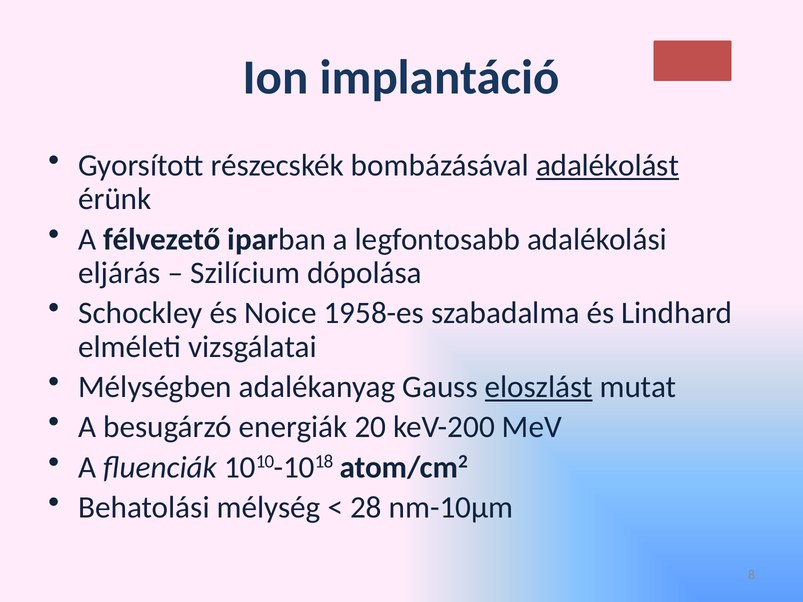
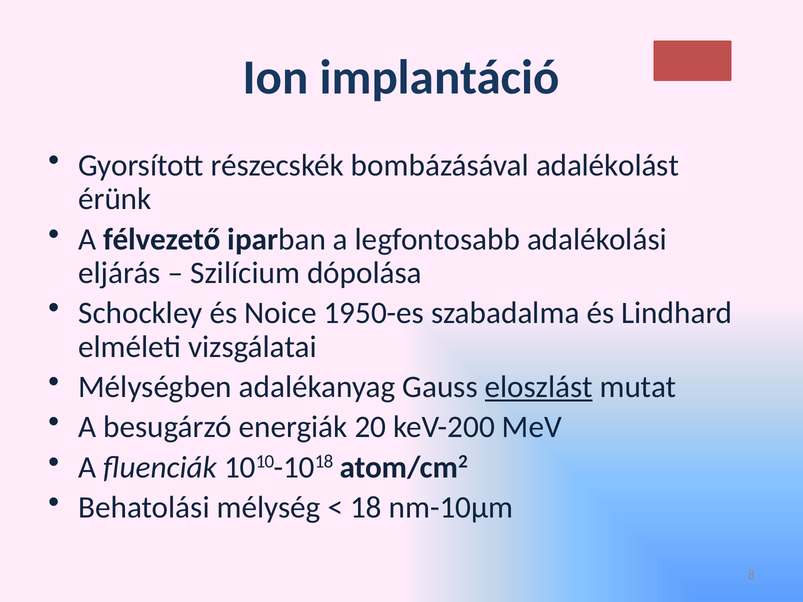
adalékolást underline: present -> none (608, 165)
1958-es: 1958-es -> 1950-es (374, 313)
28: 28 -> 18 (366, 508)
